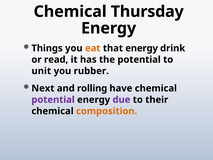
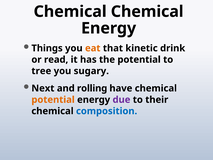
Chemical Thursday: Thursday -> Chemical (147, 12)
that energy: energy -> kinetic (142, 48)
unit: unit -> tree (41, 71)
rubber: rubber -> sugary (91, 71)
potential colour: purple -> orange (53, 100)
composition colour: orange -> blue (107, 111)
